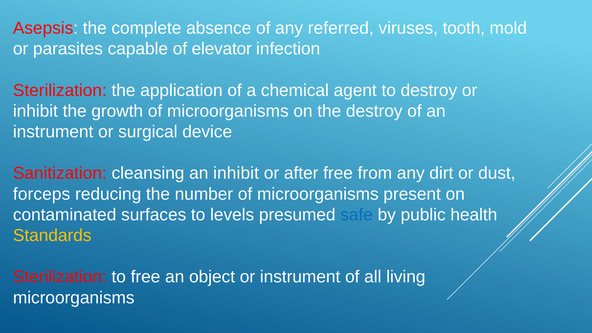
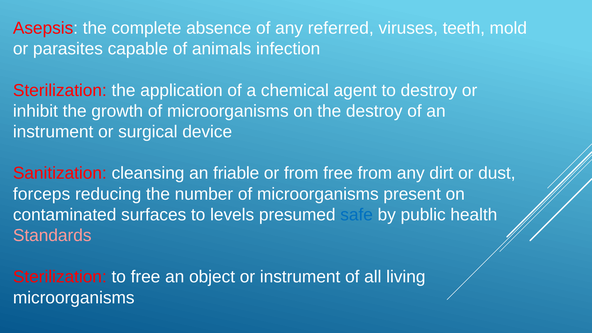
tooth: tooth -> teeth (464, 28)
elevator: elevator -> animals (222, 49)
an inhibit: inhibit -> friable (236, 173)
or after: after -> from (301, 173)
Standards colour: yellow -> pink (52, 235)
